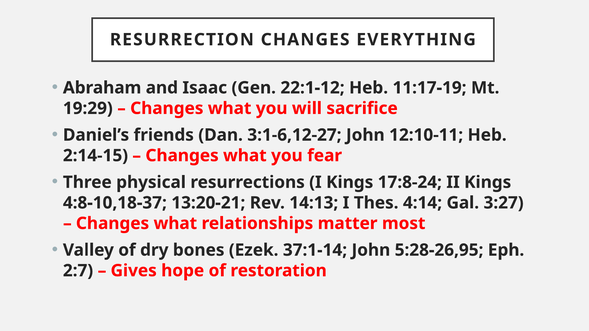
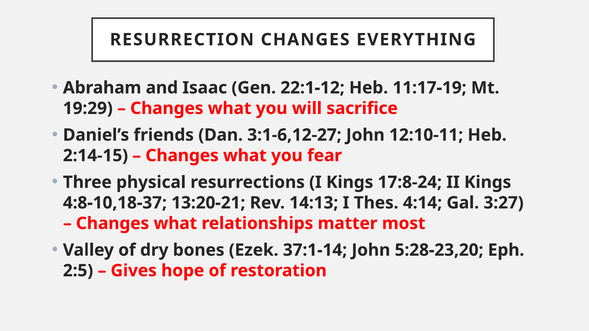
5:28-26,95: 5:28-26,95 -> 5:28-23,20 (439, 250)
2:7: 2:7 -> 2:5 (78, 271)
